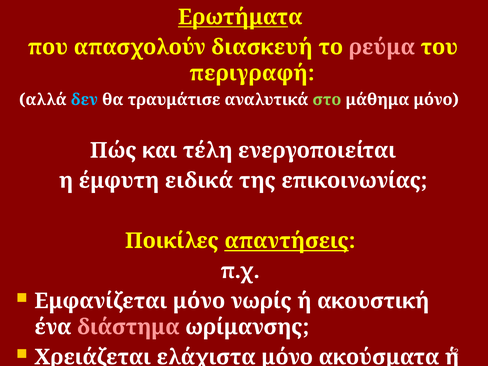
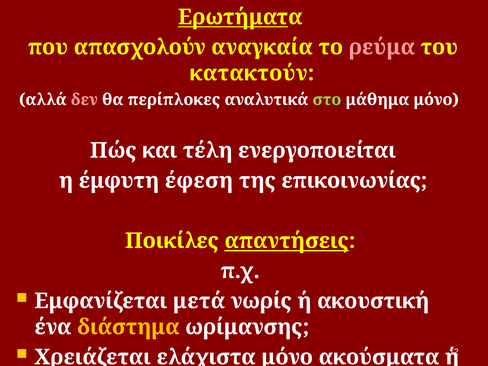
διασκευή: διασκευή -> αναγκαία (262, 47)
περιγραφή: περιγραφή -> κατακτούν (252, 73)
δεν colour: light blue -> pink (84, 100)
τραυμάτισε: τραυμάτισε -> περίπλοκες (174, 100)
ειδικά: ειδικά -> έφεση (199, 181)
Εμφανίζεται μόνο: μόνο -> μετά (199, 301)
διάστημα colour: pink -> yellow (128, 327)
